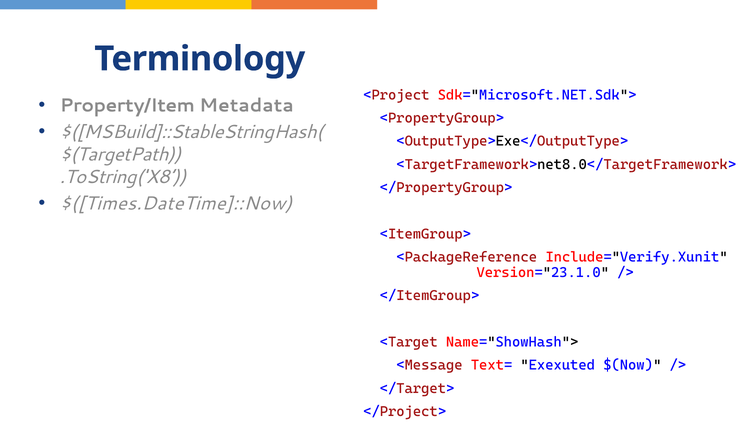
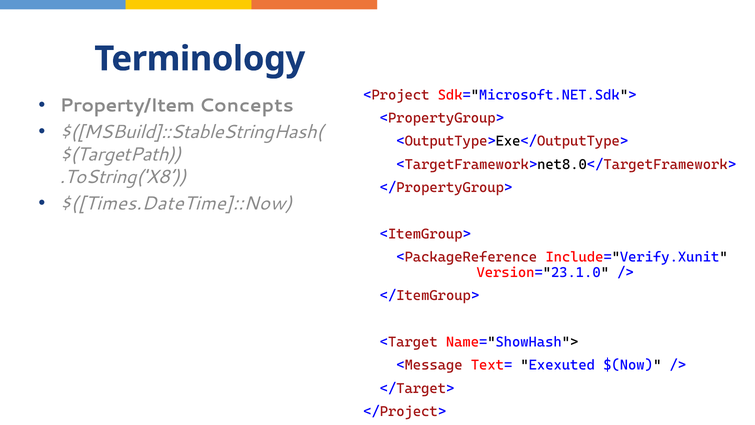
Metadata: Metadata -> Concepts (246, 105)
